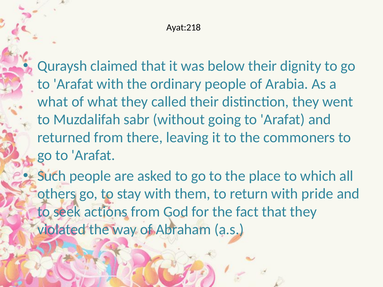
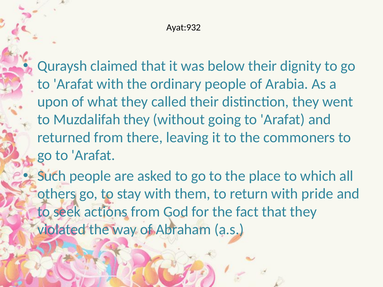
Ayat:218: Ayat:218 -> Ayat:932 (184, 27)
what: what -> upon (53, 102)
Muzdalifah sabr: sabr -> they (137, 120)
